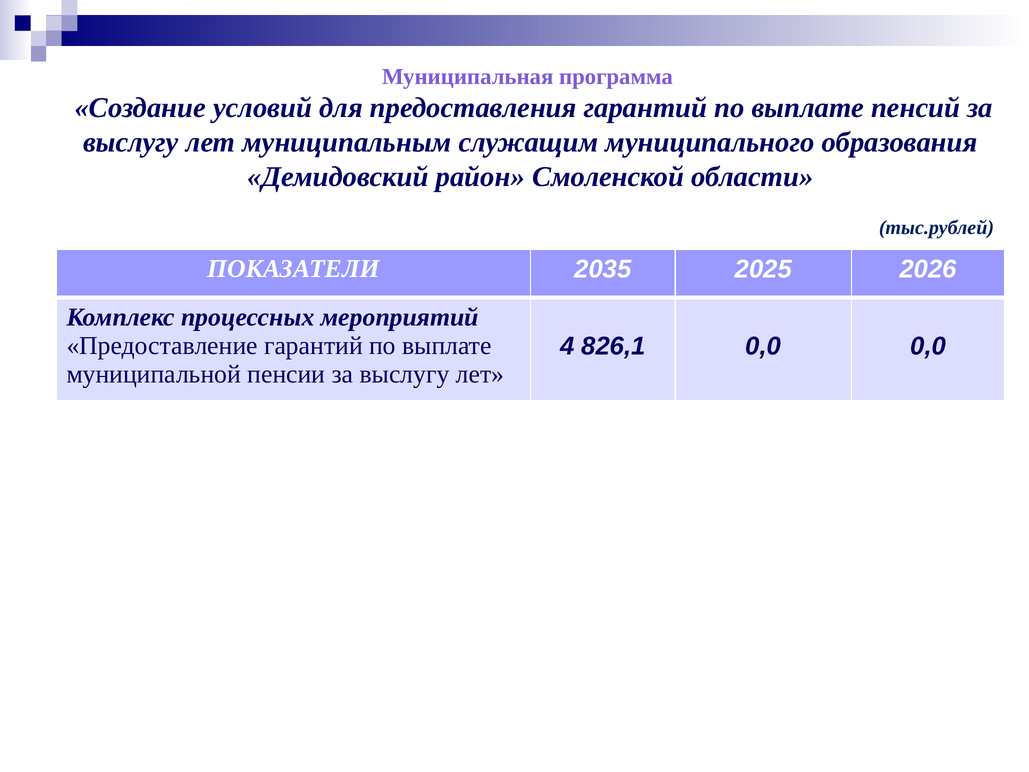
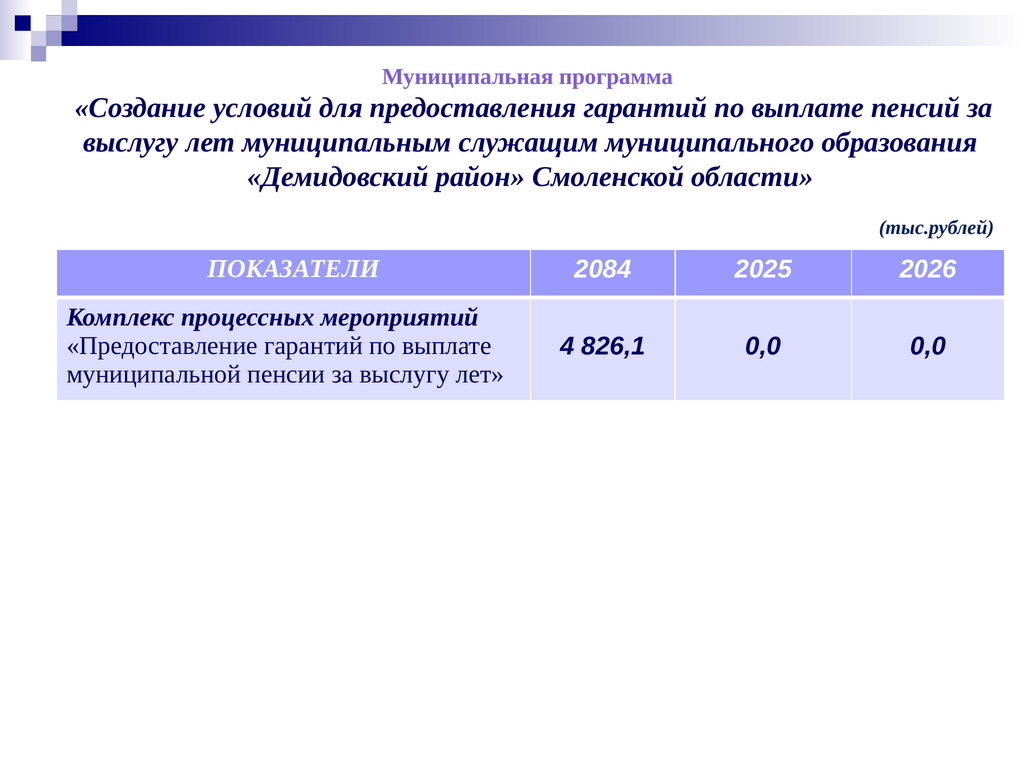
2035: 2035 -> 2084 (603, 269)
